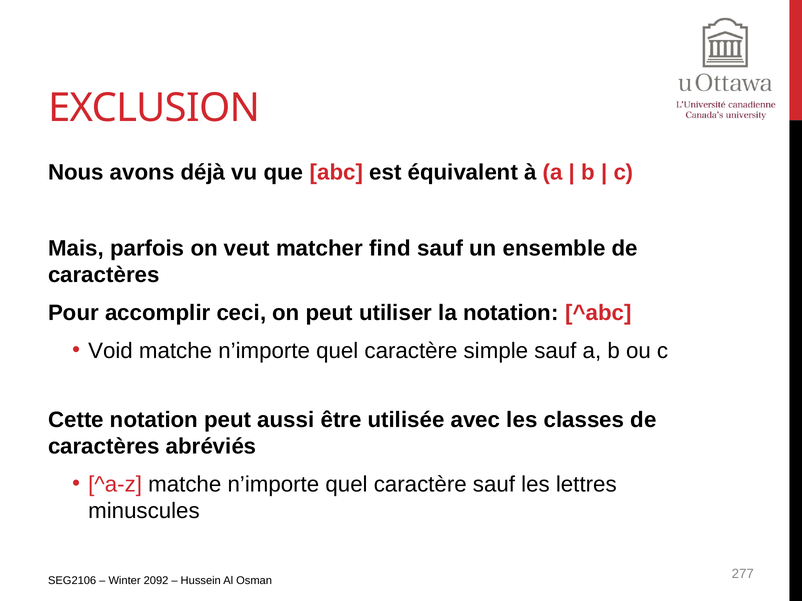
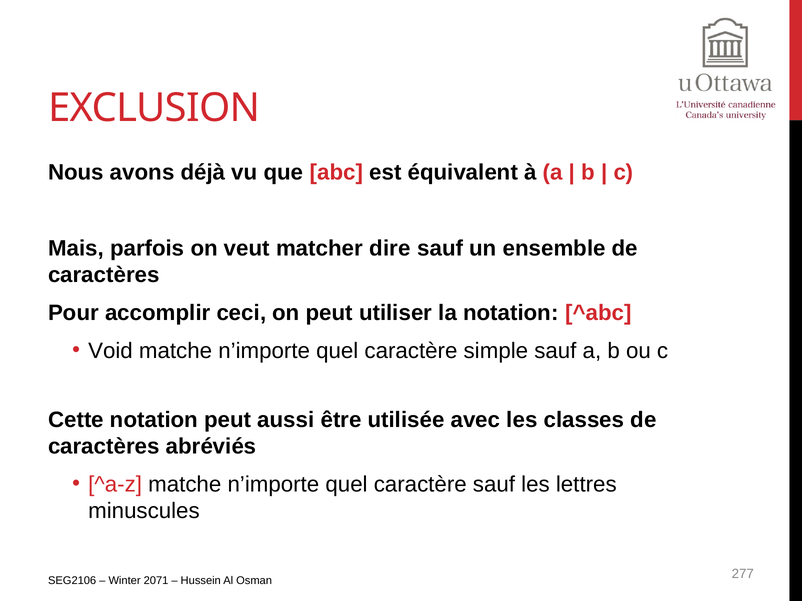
find: find -> dire (390, 248)
2092: 2092 -> 2071 (156, 581)
